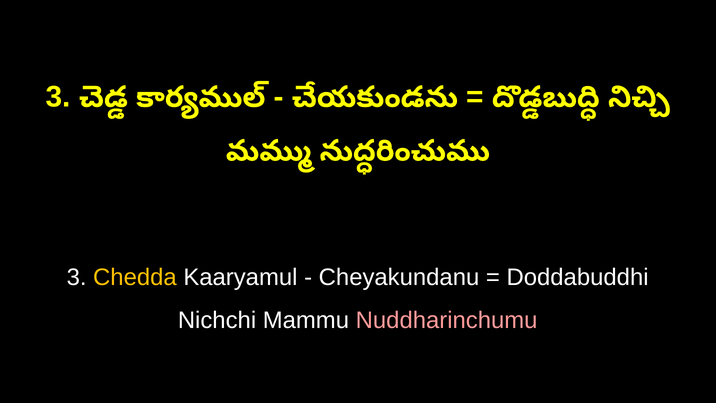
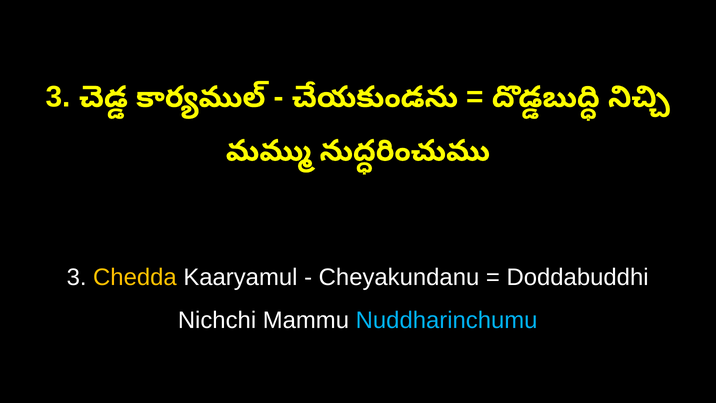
Nuddharinchumu colour: pink -> light blue (447, 320)
